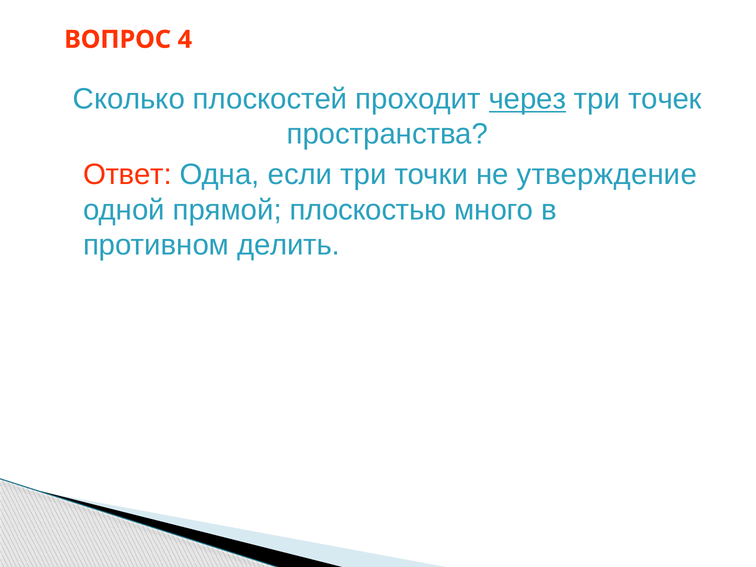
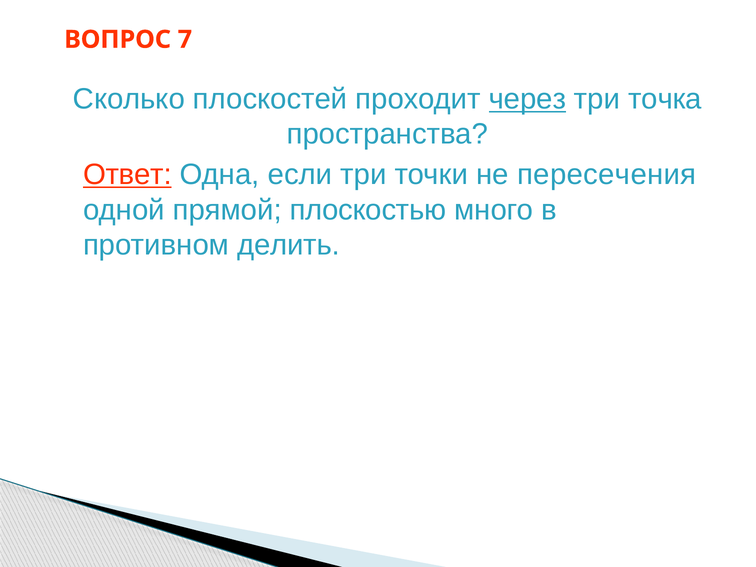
4: 4 -> 7 (185, 40)
точек: точек -> точка (665, 99)
Ответ underline: none -> present (127, 175)
утверждение: утверждение -> пересечения (607, 175)
